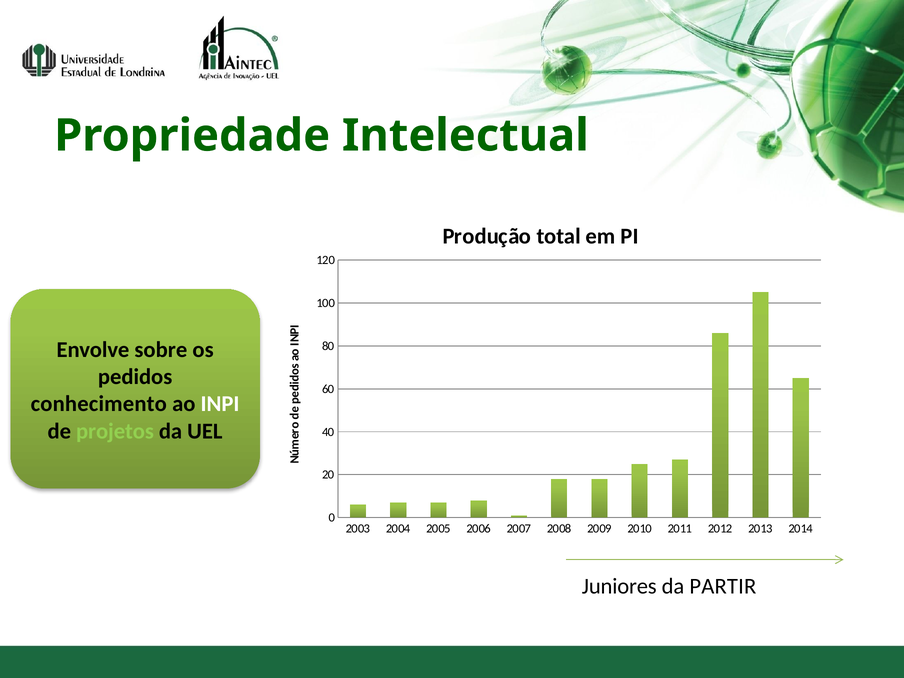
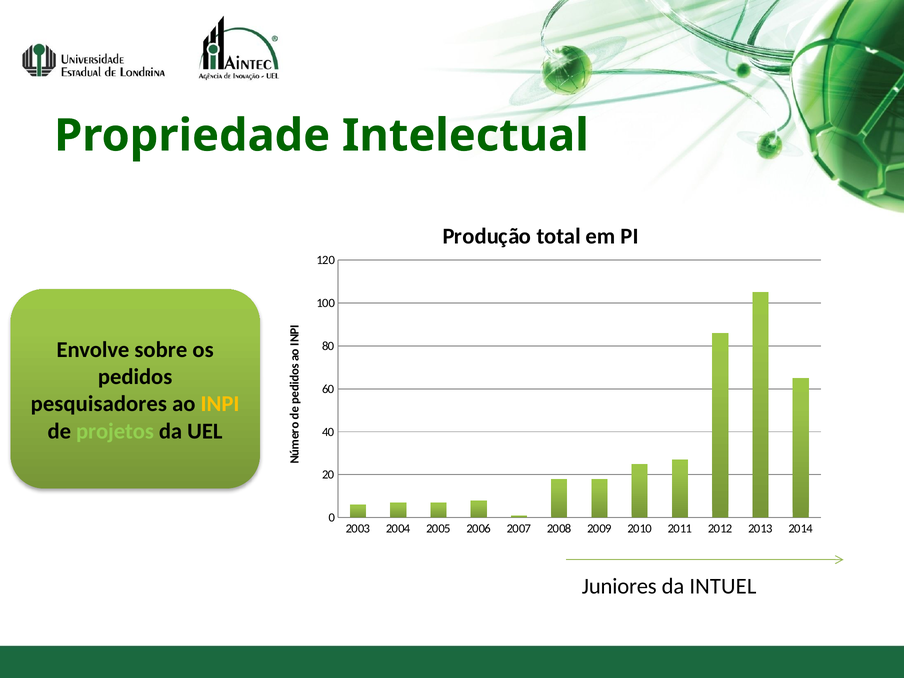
conhecimento: conhecimento -> pesquisadores (99, 404)
INPI colour: white -> yellow (220, 404)
PARTIR: PARTIR -> INTUEL (723, 586)
